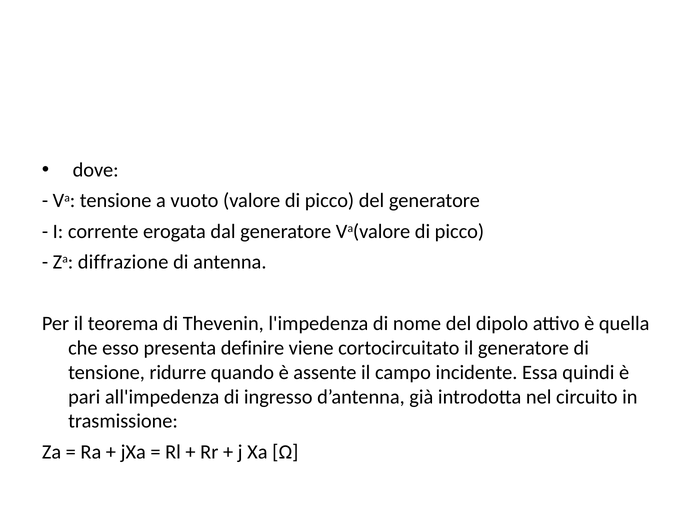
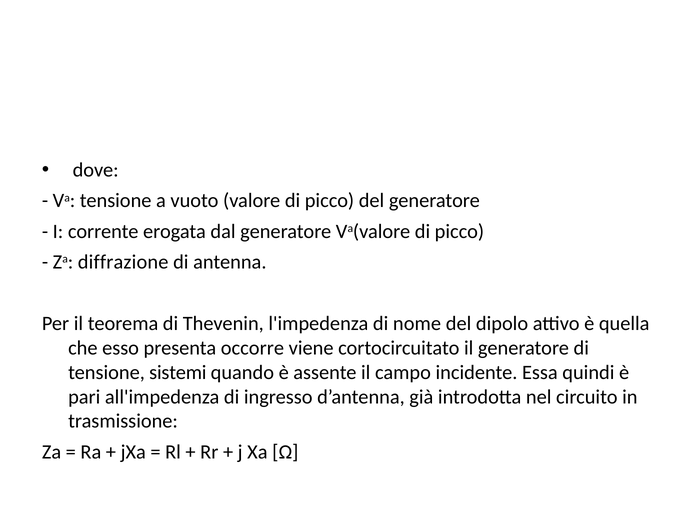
definire: definire -> occorre (252, 348)
ridurre: ridurre -> sistemi (178, 373)
